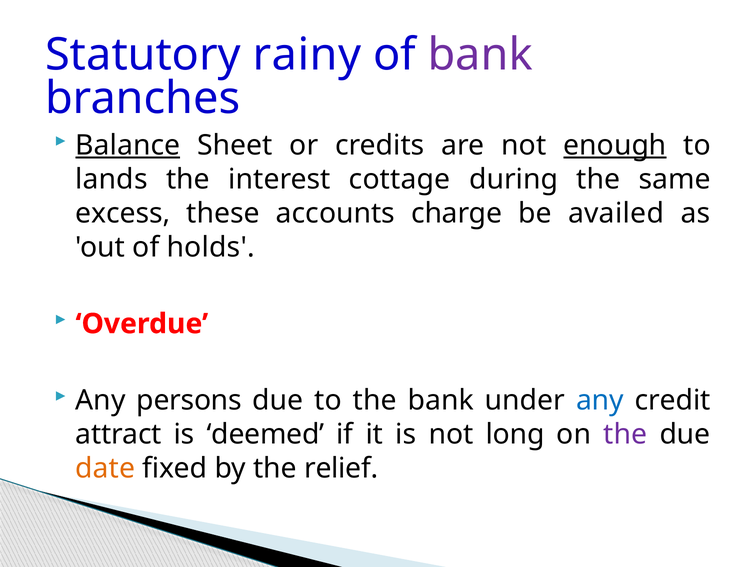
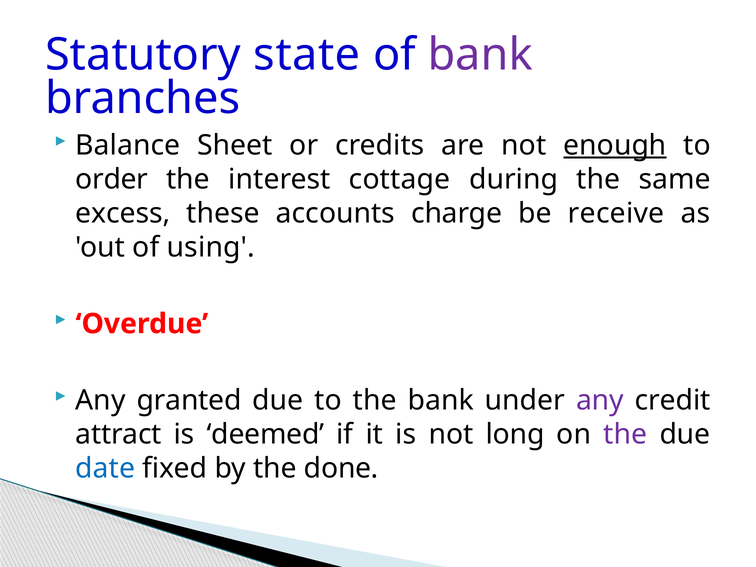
rainy: rainy -> state (307, 55)
Balance underline: present -> none (128, 145)
lands: lands -> order (112, 179)
availed: availed -> receive (616, 213)
holds: holds -> using (211, 247)
persons: persons -> granted (189, 400)
any colour: blue -> purple (600, 400)
date colour: orange -> blue (105, 468)
relief: relief -> done (341, 468)
